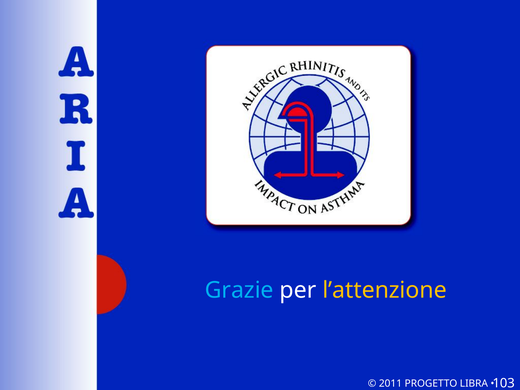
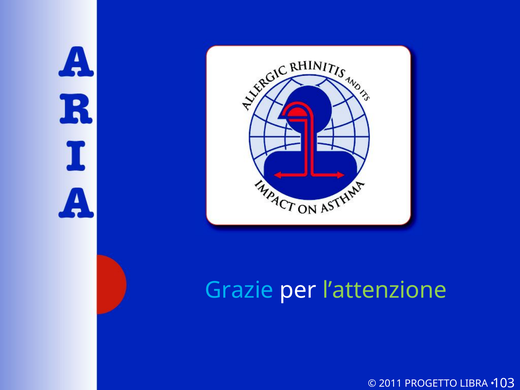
l’attenzione colour: yellow -> light green (385, 290)
